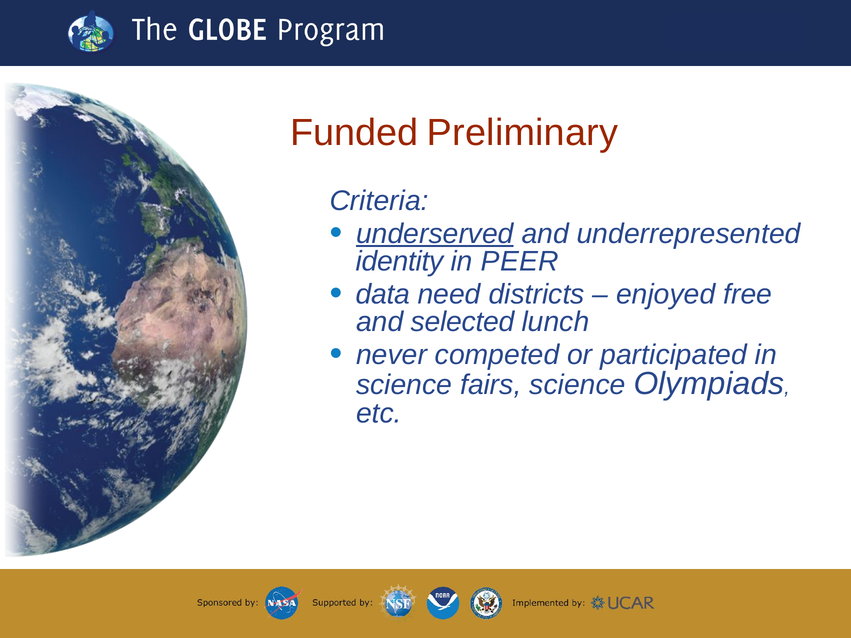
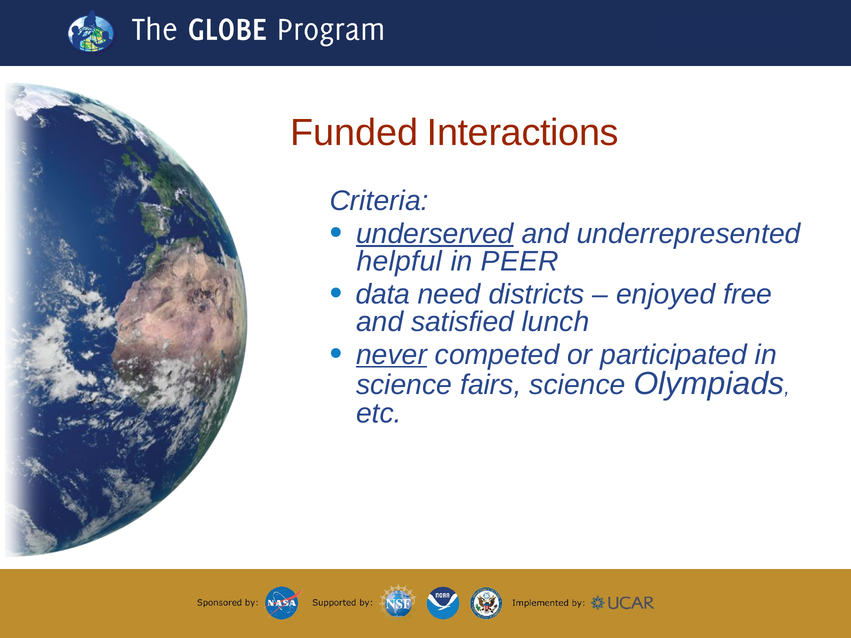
Preliminary: Preliminary -> Interactions (523, 133)
identity: identity -> helpful (399, 261)
selected: selected -> satisfied (463, 322)
never underline: none -> present (392, 355)
